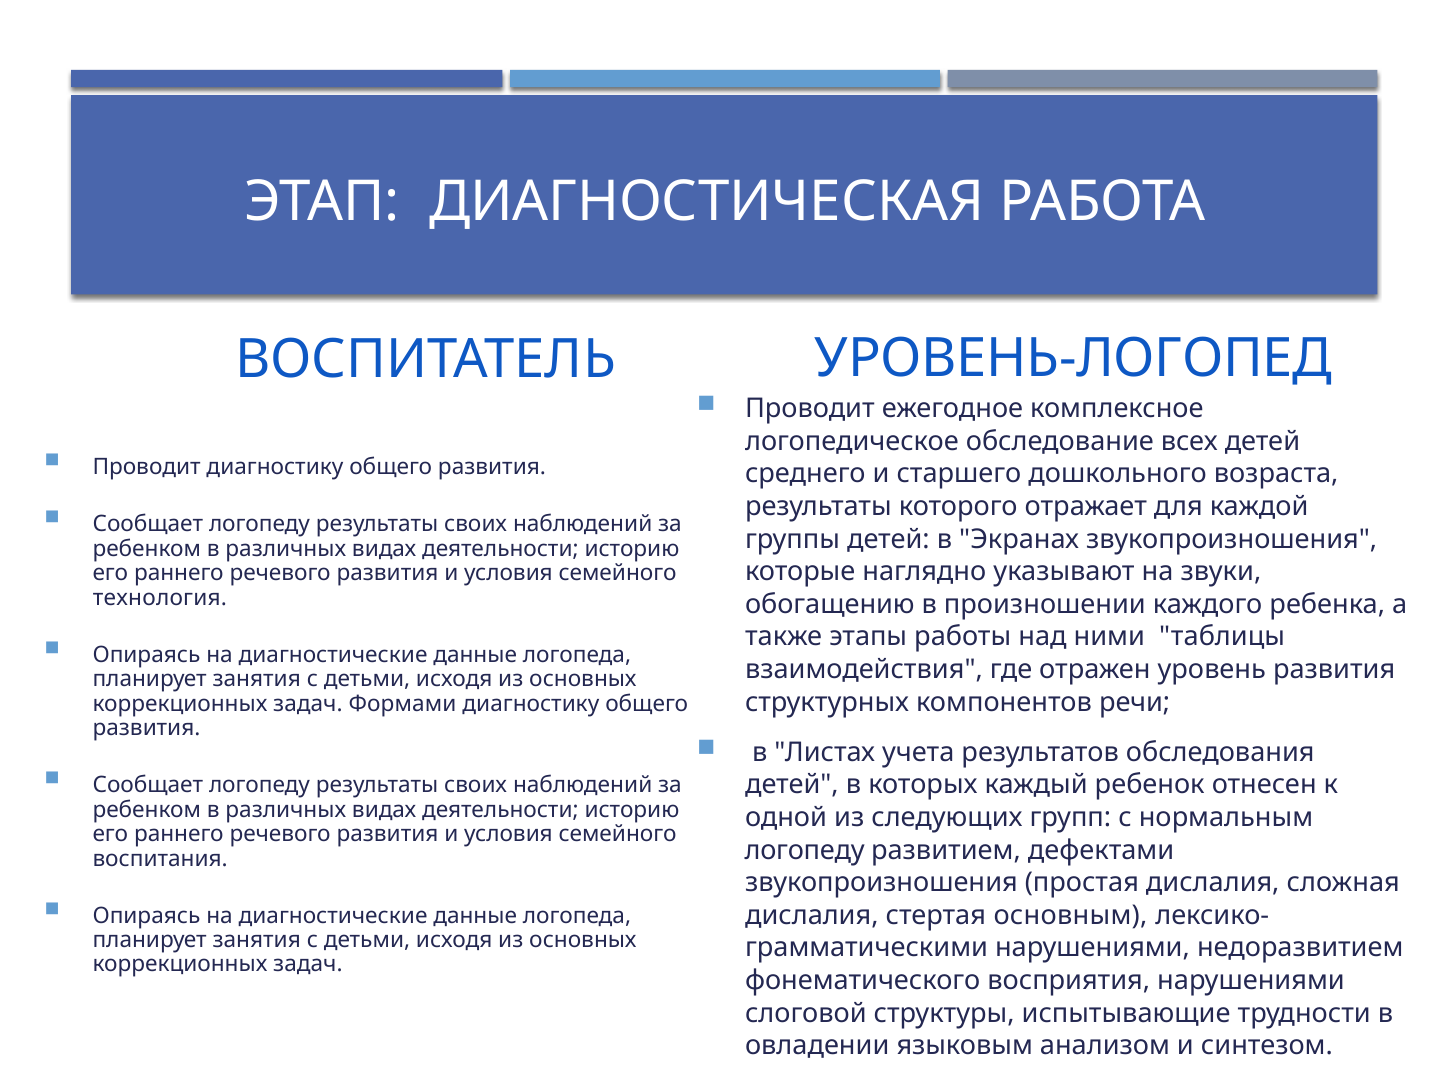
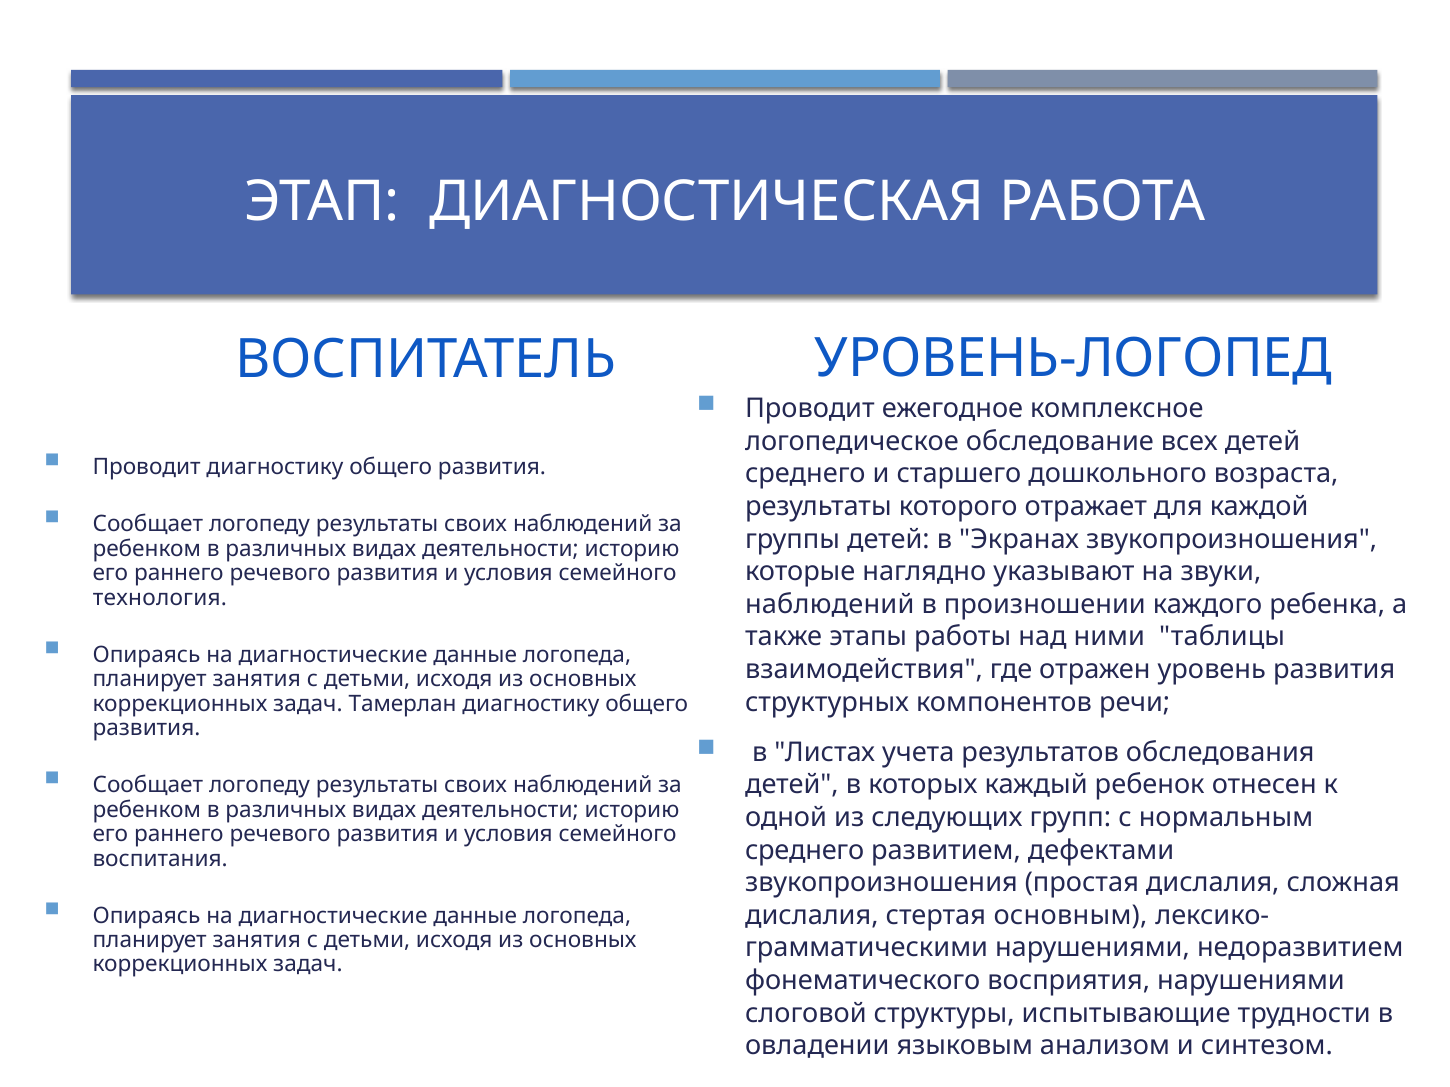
обогащению: обогащению -> наблюдений (830, 605)
Формами: Формами -> Тамерлан (403, 704)
логопеду: логопеду -> среднего (805, 851)
